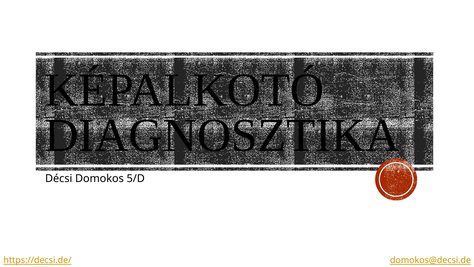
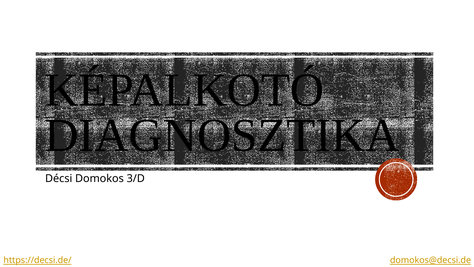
5/D: 5/D -> 3/D (136, 178)
